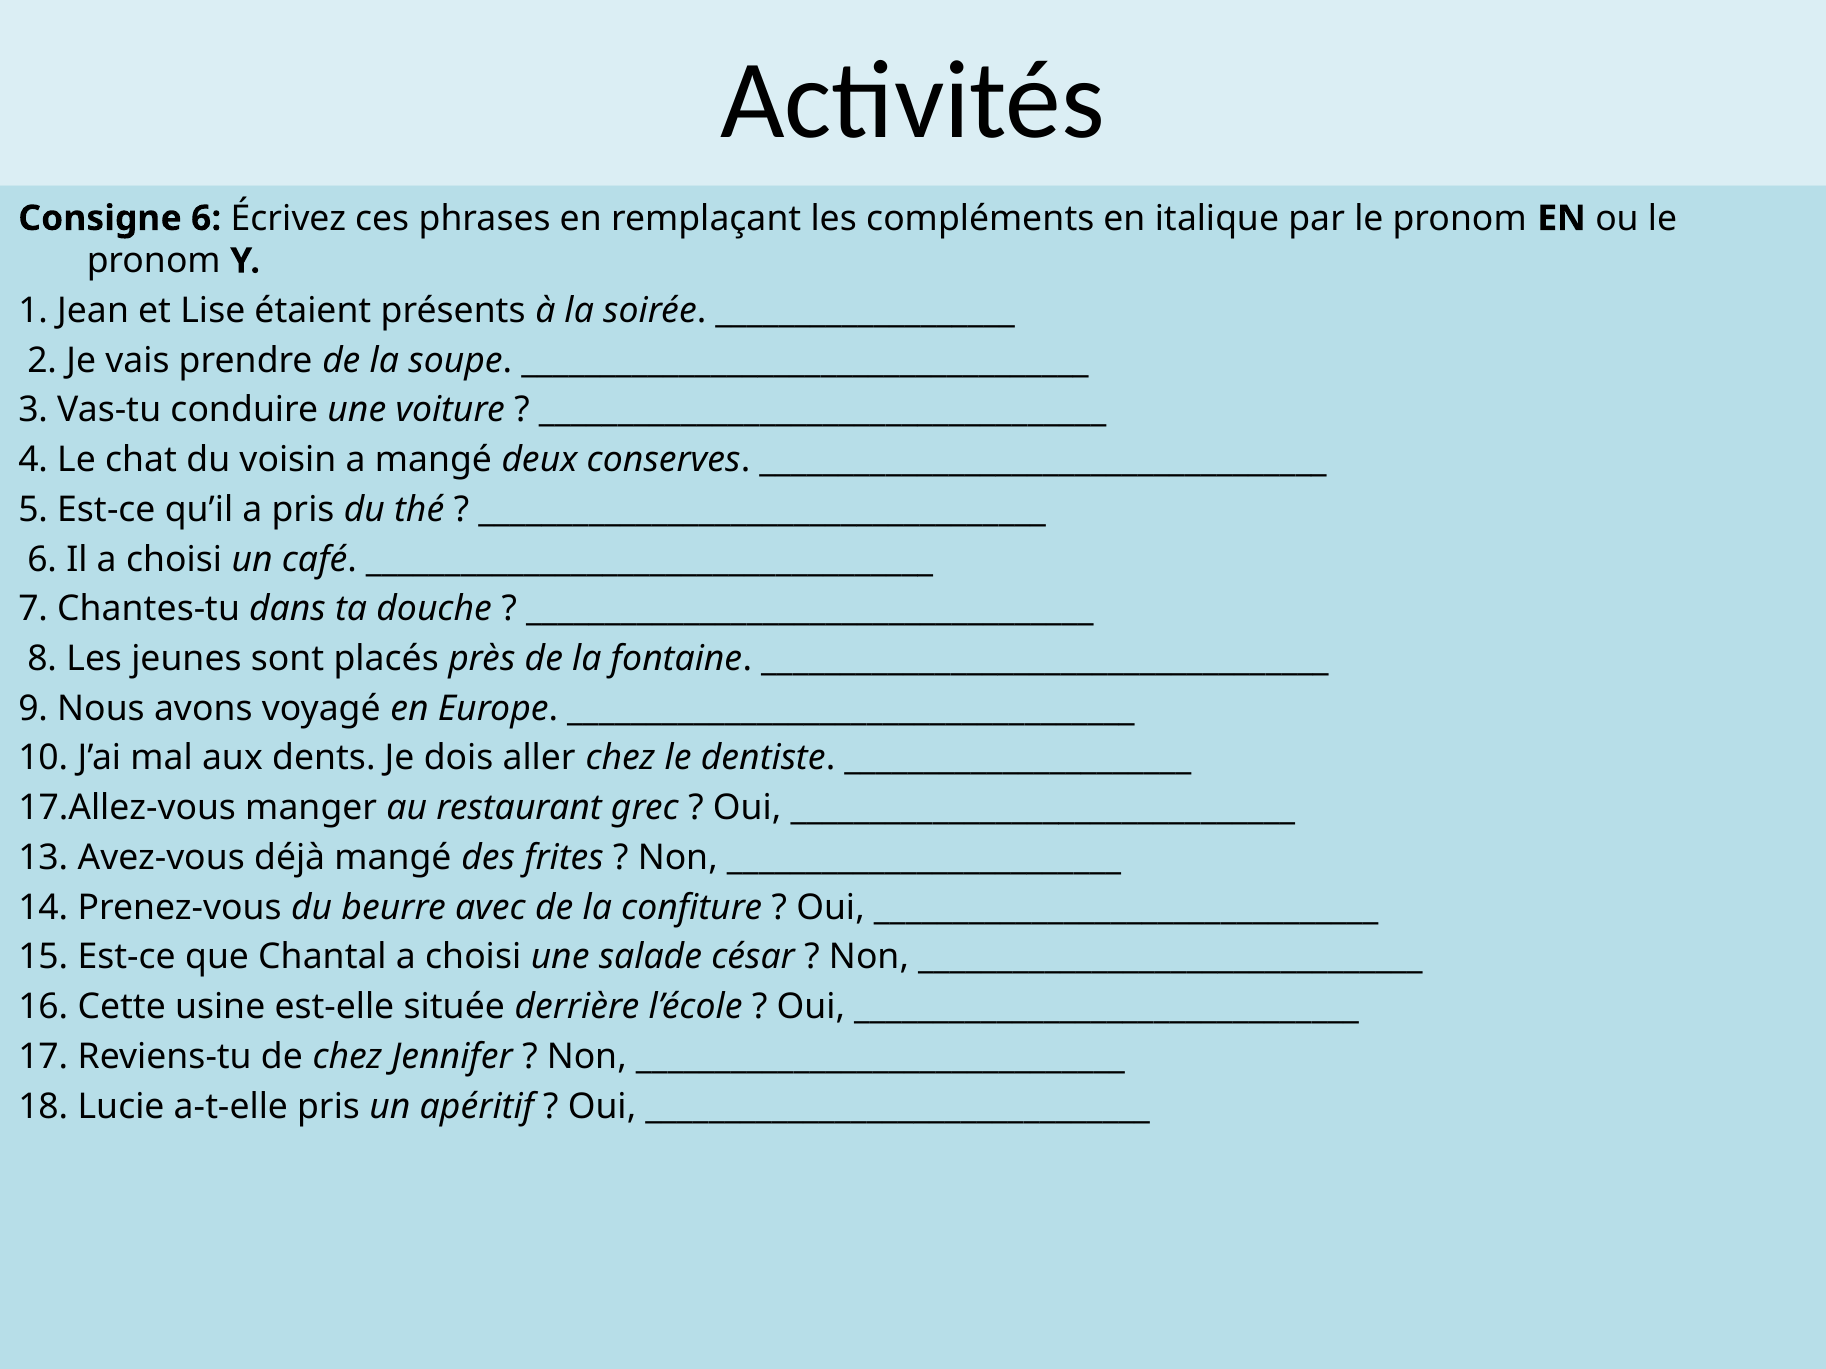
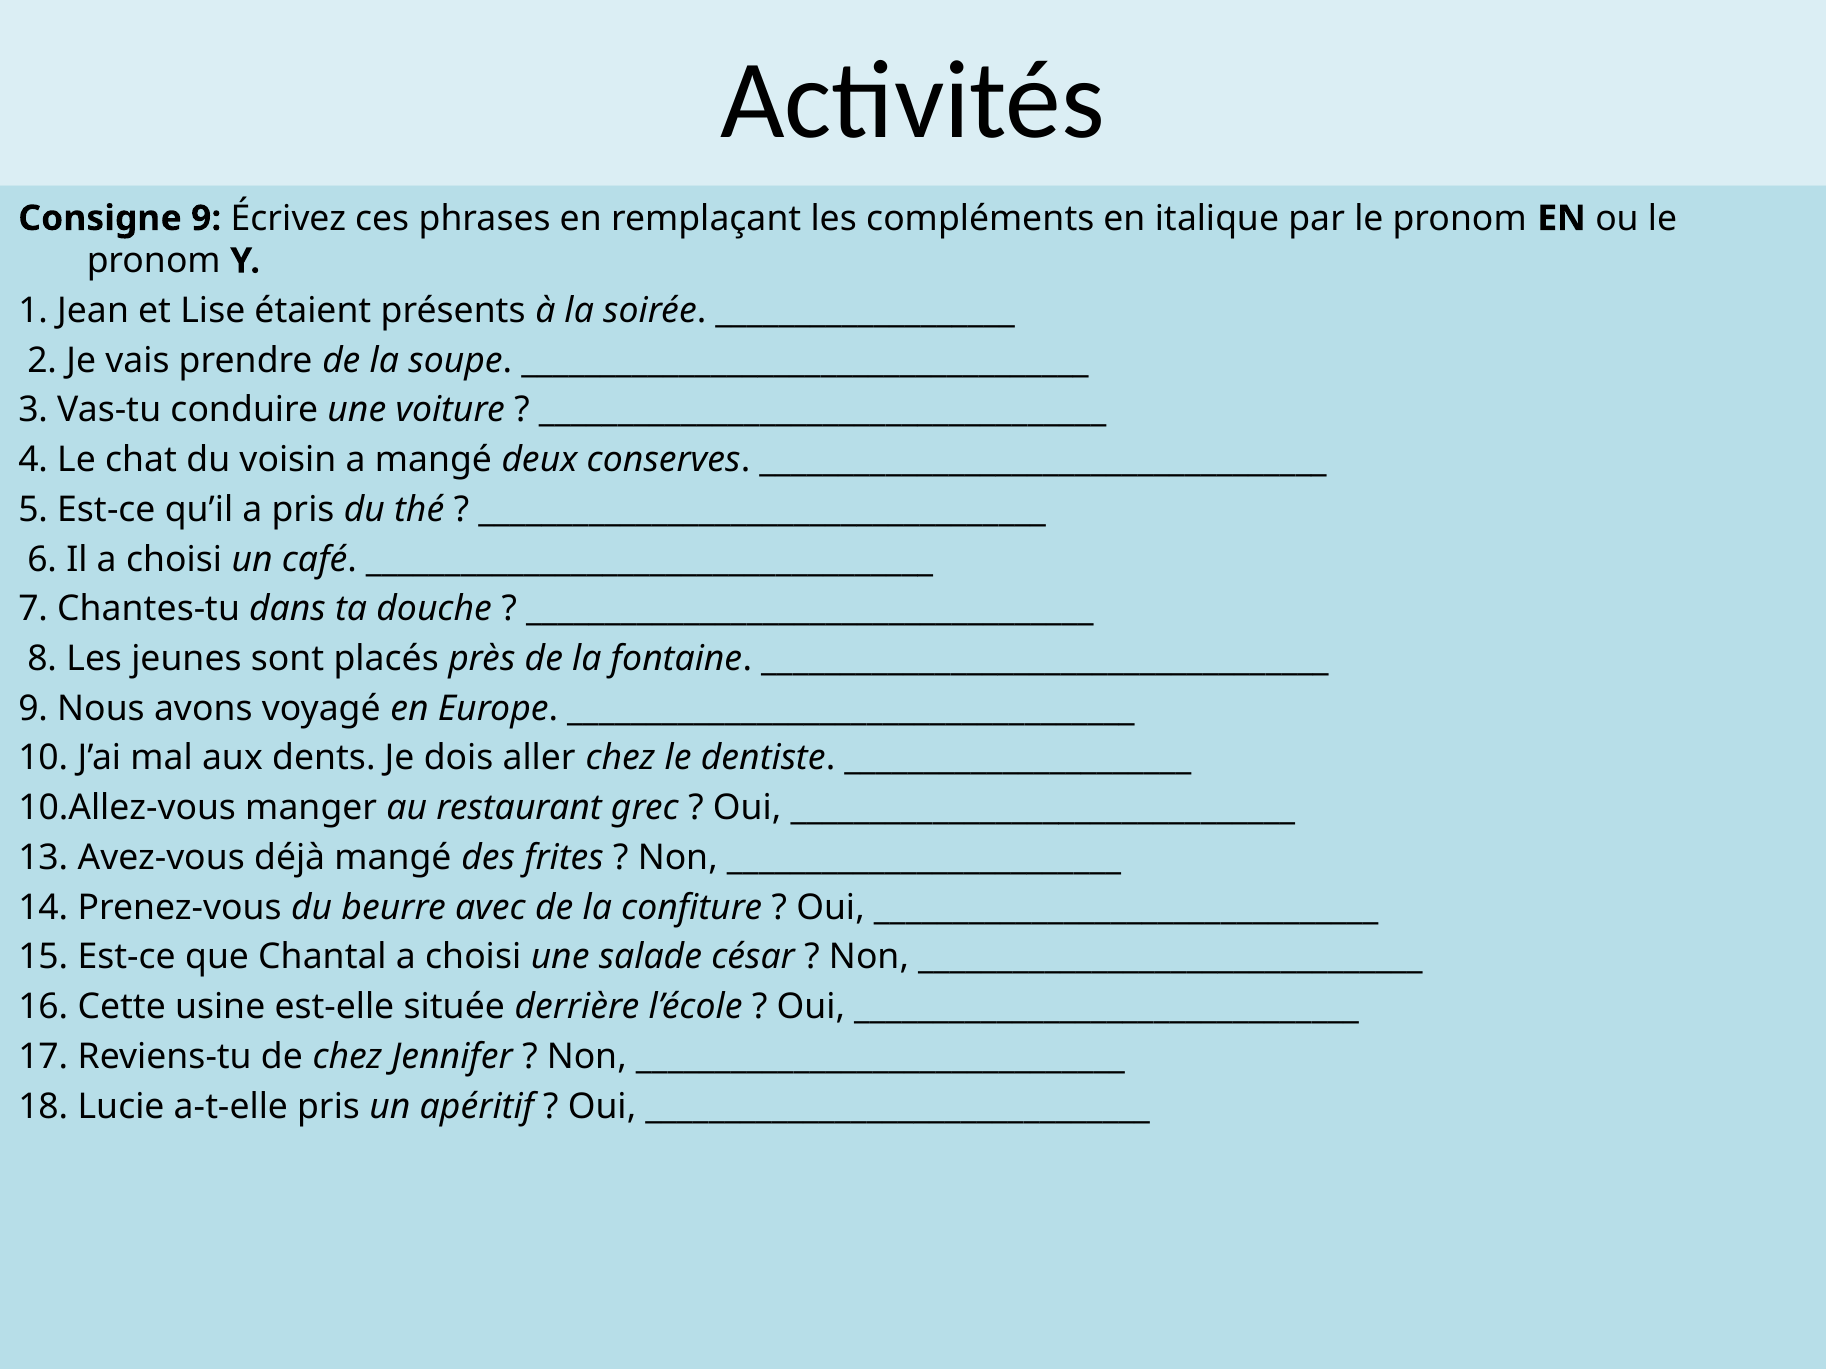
Consigne 6: 6 -> 9 (206, 218)
17.Allez-vous: 17.Allez-vous -> 10.Allez-vous (127, 808)
